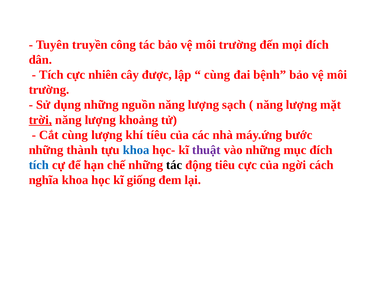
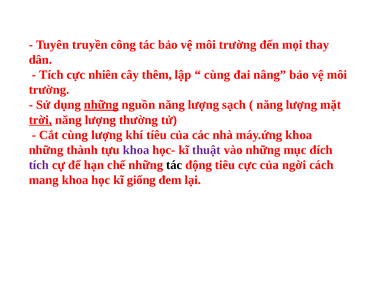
mọi đích: đích -> thay (317, 45)
được: được -> thêm (157, 75)
bệnh: bệnh -> nâng (270, 75)
những underline: none -> present (101, 105)
khoảng: khoảng -> thường (139, 120)
máy.ứng bước: bước -> khoa (299, 135)
khoa colour: blue -> purple (136, 150)
tích colour: blue -> purple (39, 165)
nghĩa: nghĩa -> mang (44, 180)
